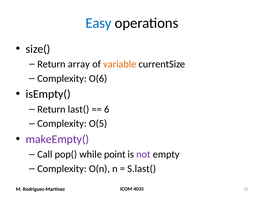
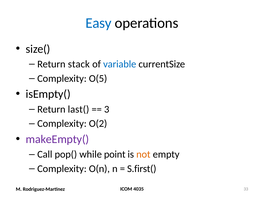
array: array -> stack (79, 64)
variable colour: orange -> blue (120, 64)
O(6: O(6 -> O(5 (98, 78)
6: 6 -> 3 (107, 109)
O(5: O(5 -> O(2 (98, 124)
not colour: purple -> orange (143, 154)
S.last(: S.last( -> S.first( (142, 169)
